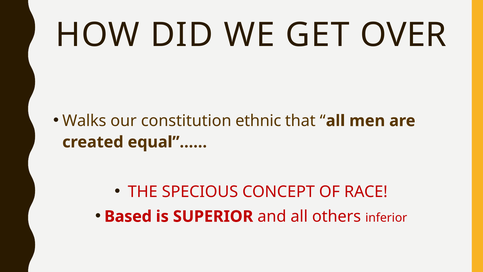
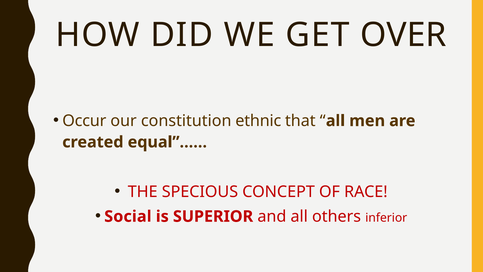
Walks: Walks -> Occur (84, 121)
Based: Based -> Social (128, 216)
